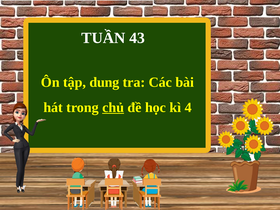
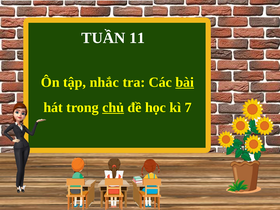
43: 43 -> 11 (137, 38)
dung: dung -> nhắc (104, 82)
bài underline: none -> present (185, 82)
4: 4 -> 7 (188, 107)
